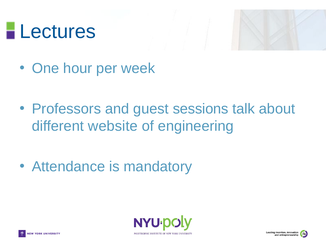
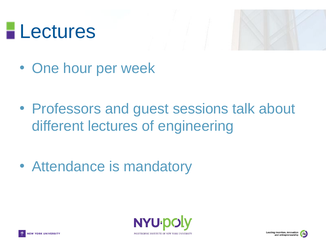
different website: website -> lectures (113, 126)
